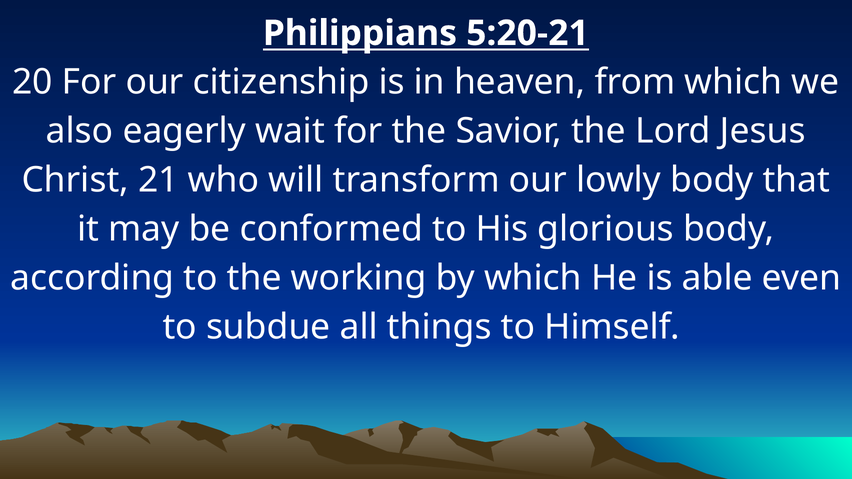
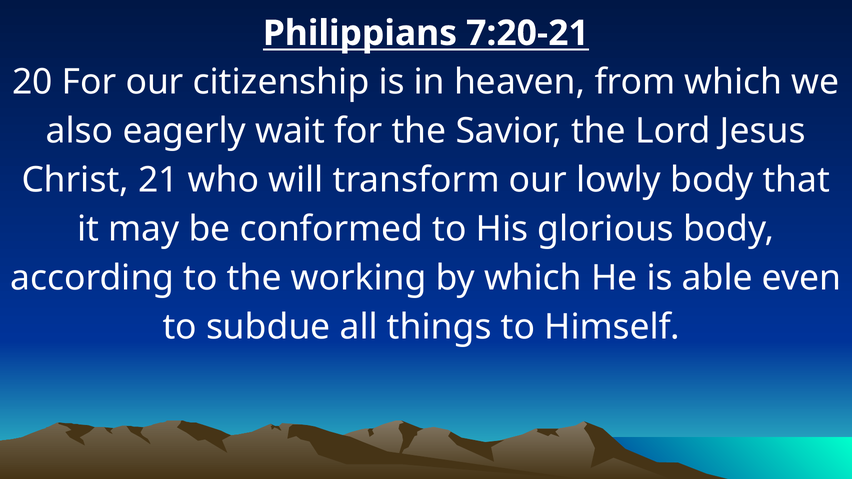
5:20-21: 5:20-21 -> 7:20-21 (527, 33)
